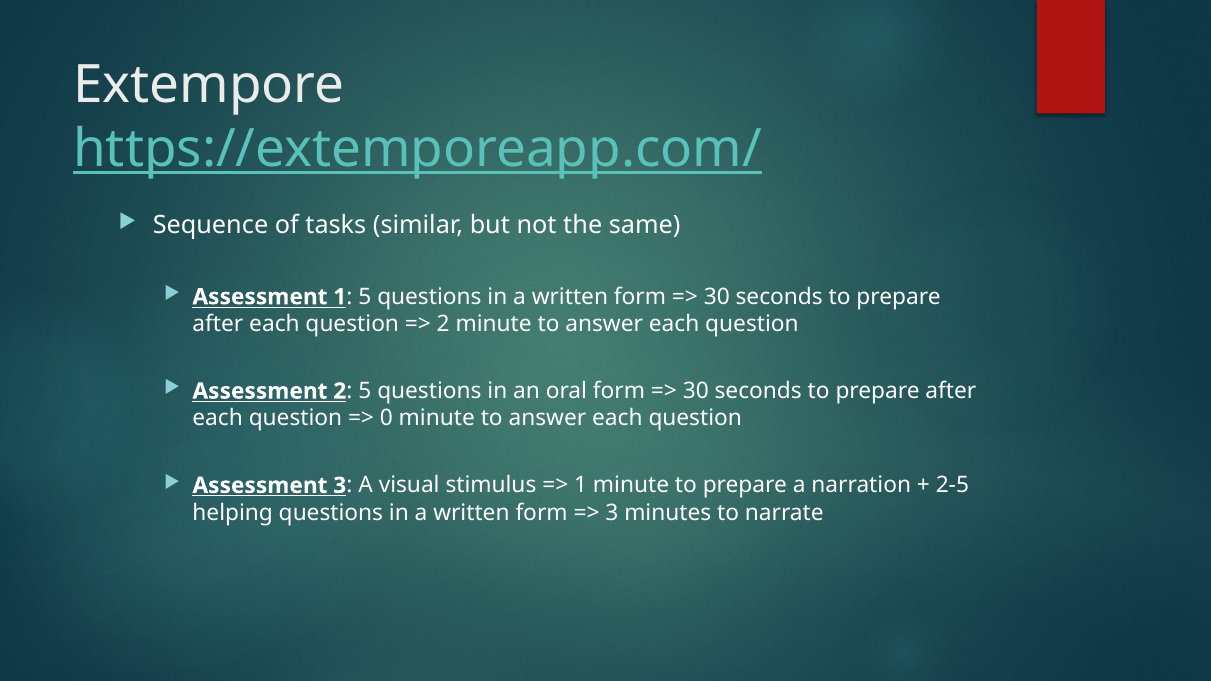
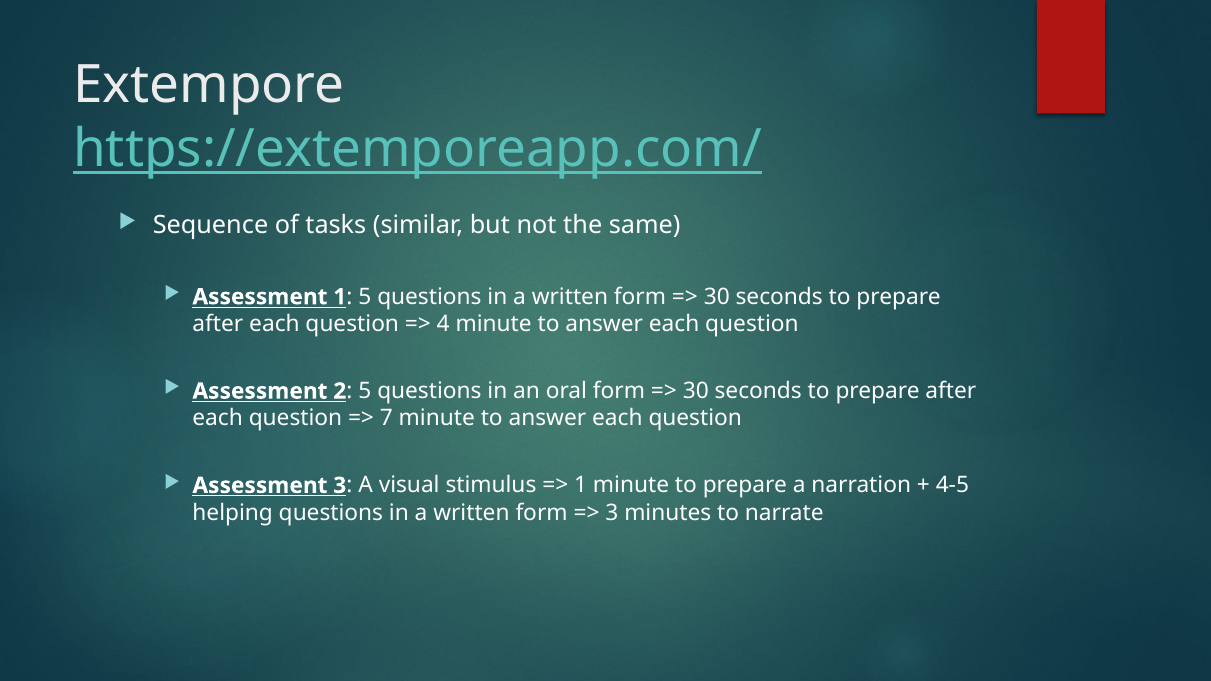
2: 2 -> 4 (443, 324)
0: 0 -> 7 (386, 418)
2-5: 2-5 -> 4-5 (952, 486)
